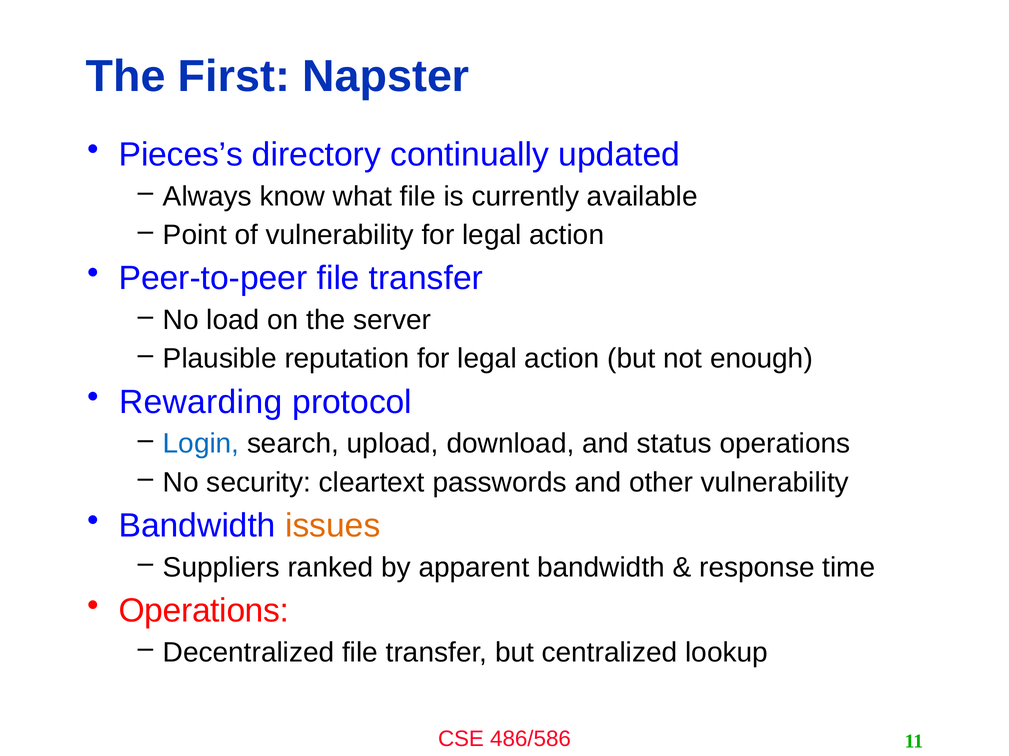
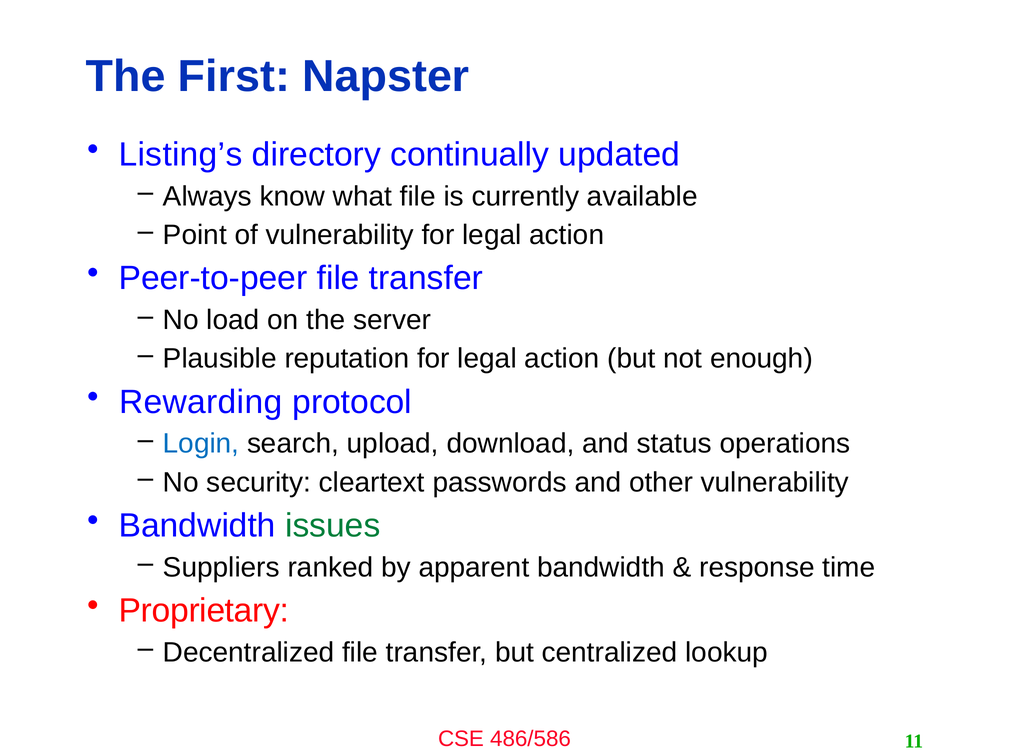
Pieces’s: Pieces’s -> Listing’s (181, 155)
issues colour: orange -> green (333, 526)
Operations: Operations -> Proprietary (204, 611)
